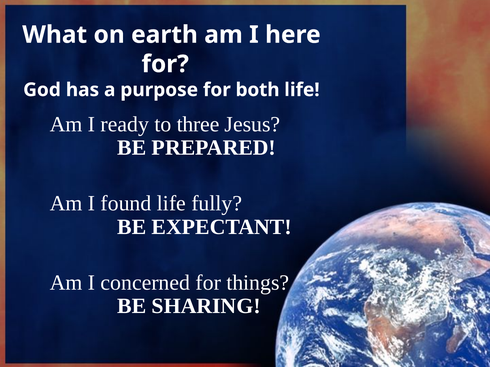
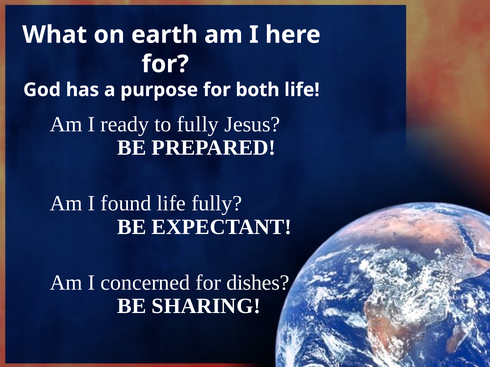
to three: three -> fully (198, 124)
things: things -> dishes (258, 283)
